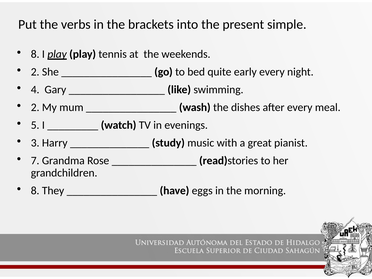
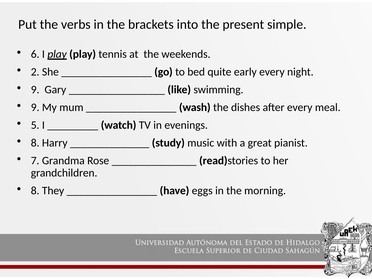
8: 8 -> 6 (35, 54)
4: 4 -> 9 (35, 90)
2: 2 -> 9 (35, 107)
3: 3 -> 8 (35, 143)
